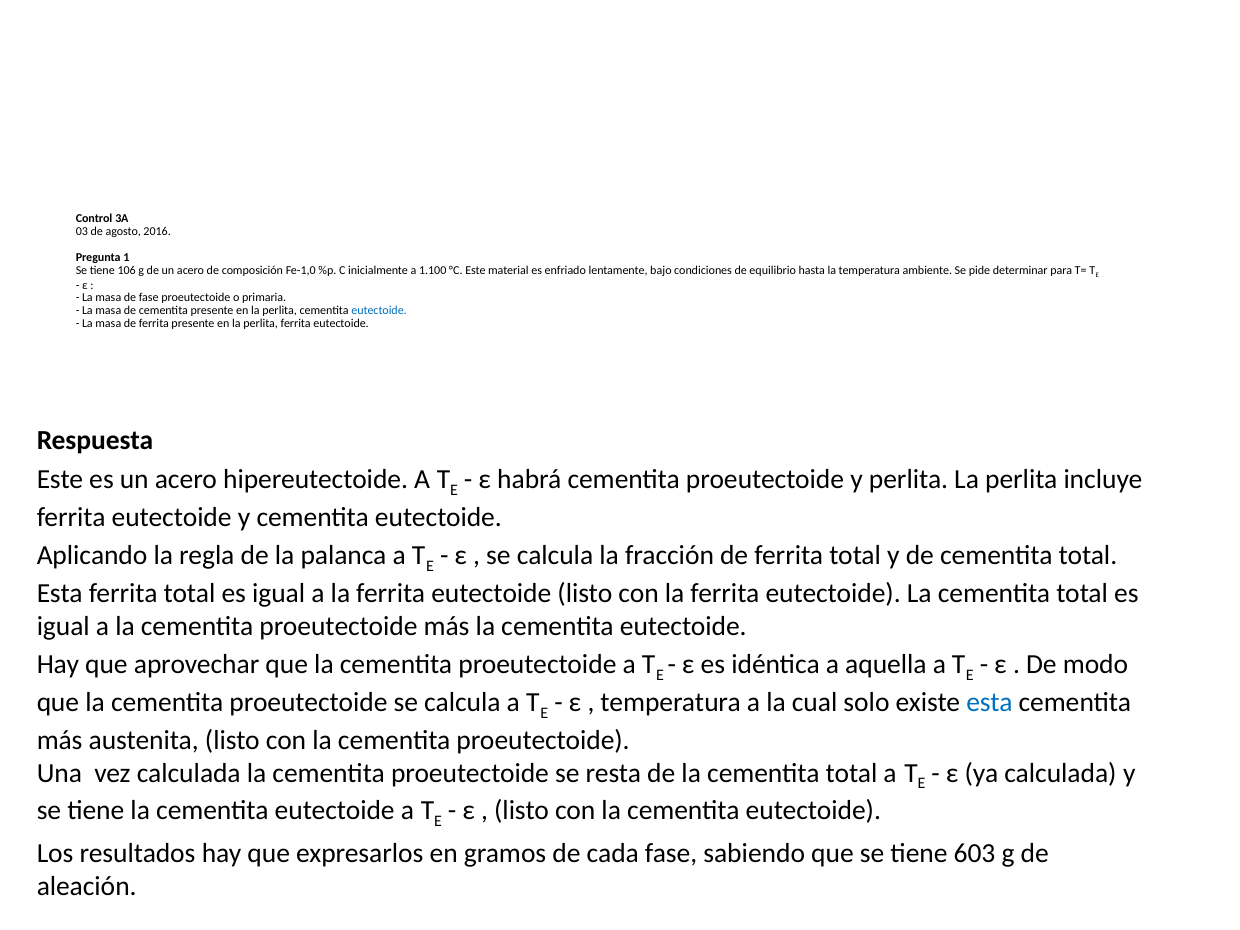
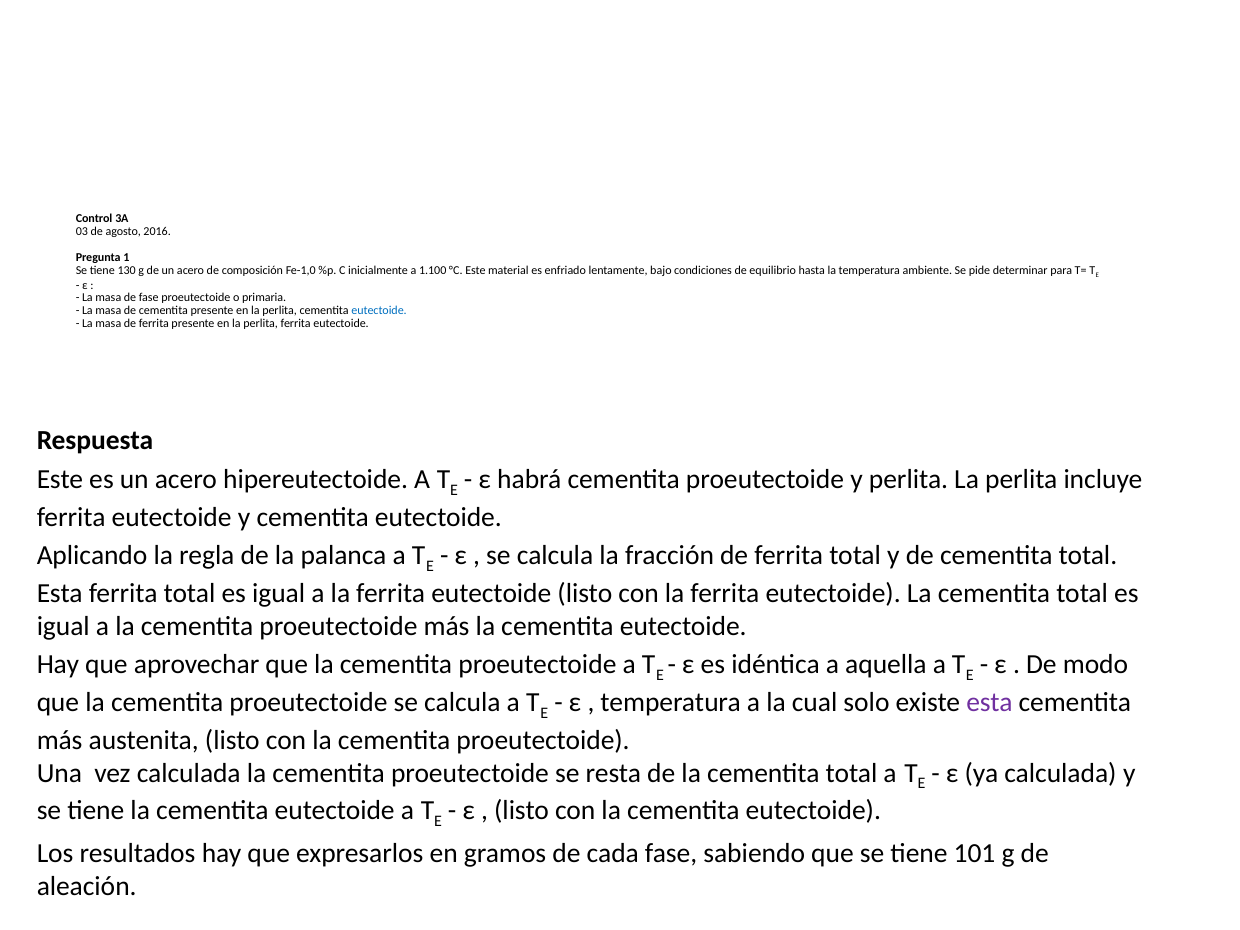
106: 106 -> 130 (127, 270)
esta colour: blue -> purple (989, 702)
603: 603 -> 101 (975, 854)
